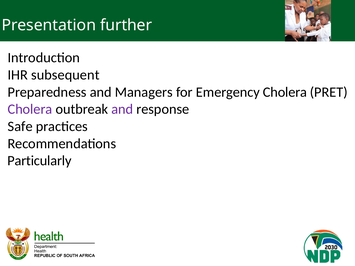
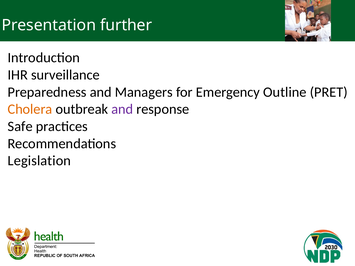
subsequent: subsequent -> surveillance (65, 75)
Emergency Cholera: Cholera -> Outline (285, 92)
Cholera colour: purple -> orange (30, 109)
Particularly: Particularly -> Legislation (39, 161)
